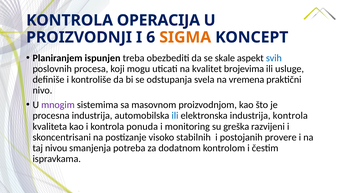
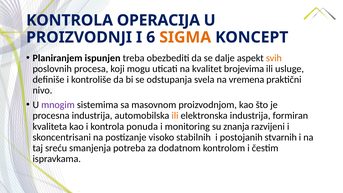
skale: skale -> dalje (225, 58)
svih colour: blue -> orange (274, 58)
ili colour: blue -> orange (175, 116)
industrija kontrola: kontrola -> formiran (290, 116)
greška: greška -> znanja (236, 126)
provere: provere -> stvarnih (281, 137)
nivou: nivou -> sreću (56, 148)
